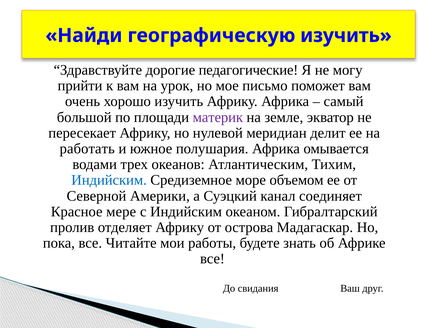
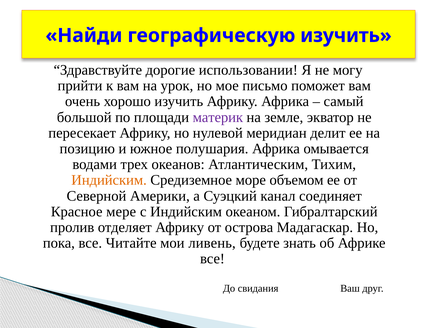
педагогические: педагогические -> использовании (248, 70)
работать: работать -> позицию (87, 149)
Индийским colour: blue -> orange (109, 180)
работы: работы -> ливень (212, 243)
